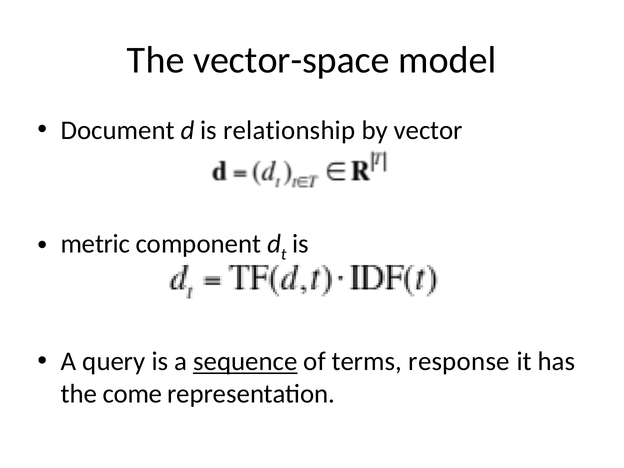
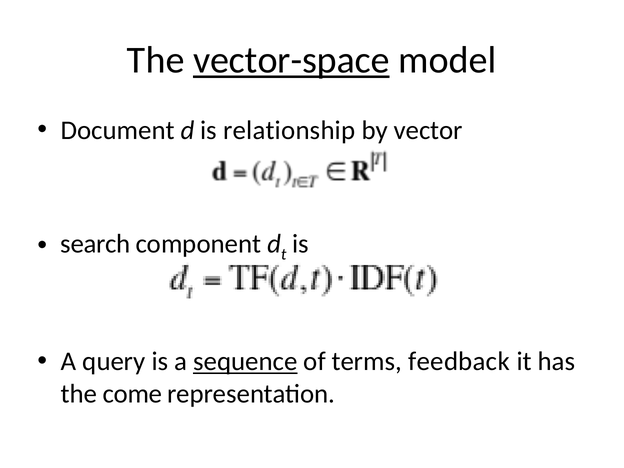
vector-space underline: none -> present (291, 60)
metric: metric -> search (95, 244)
response: response -> feedback (459, 362)
